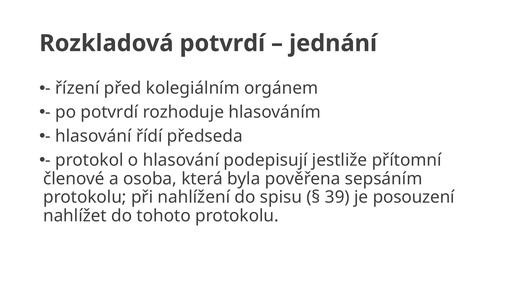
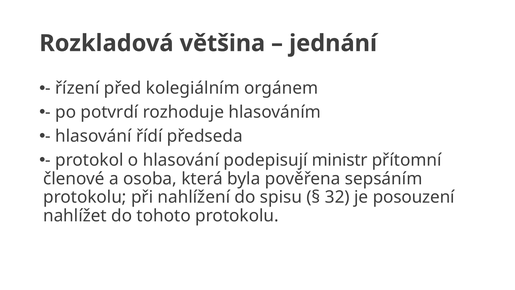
Rozkladová potvrdí: potvrdí -> většina (222, 43)
jestliže: jestliže -> ministr (340, 160)
39: 39 -> 32 (337, 197)
